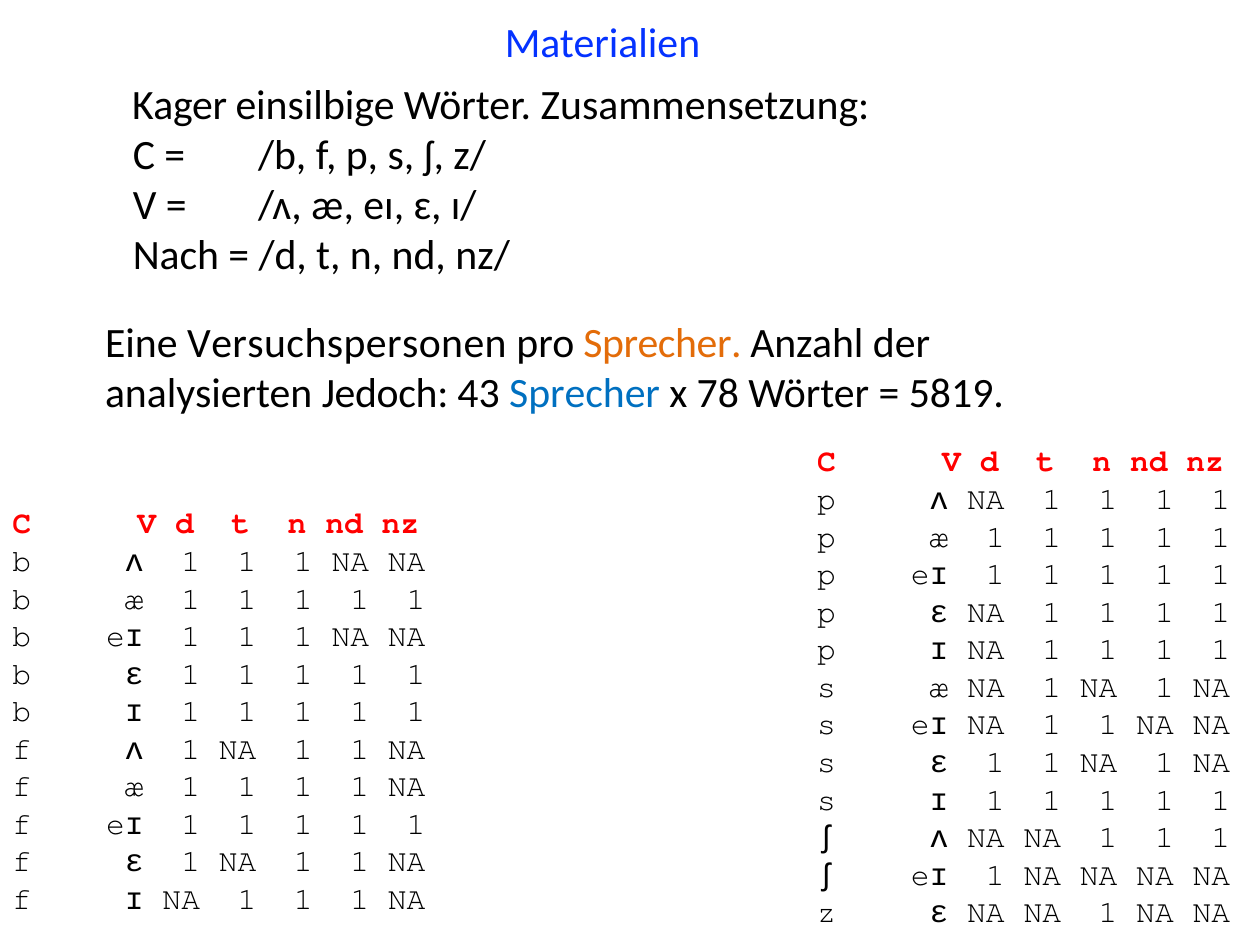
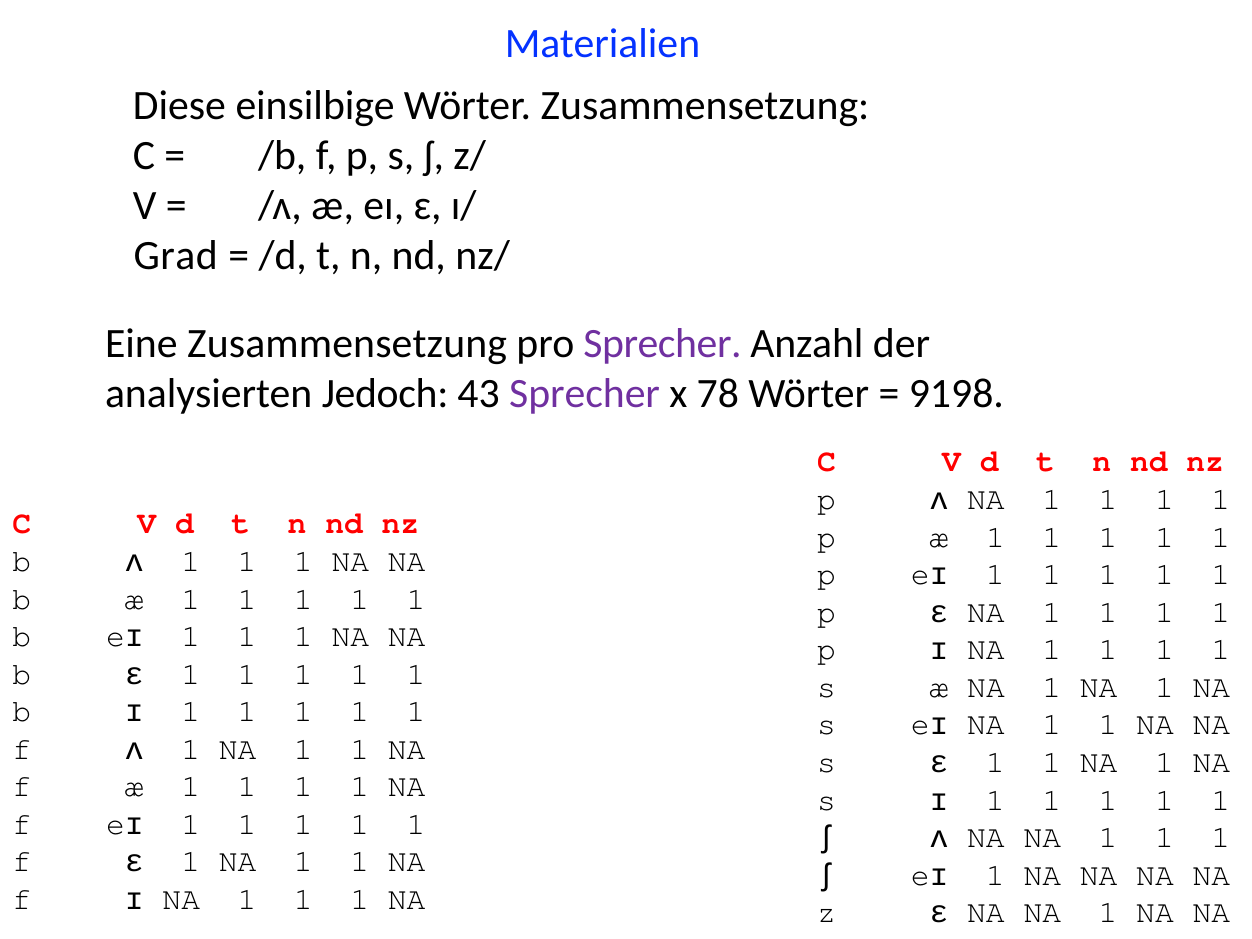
Kager: Kager -> Diese (179, 106)
Nach: Nach -> Grad (176, 256)
Eine Versuchspersonen: Versuchspersonen -> Zusammensetzung (347, 343)
Sprecher colour: orange -> purple (662, 343)
Sprecher colour: blue -> purple (585, 393)
5819: 5819 -> 9198 (956, 393)
